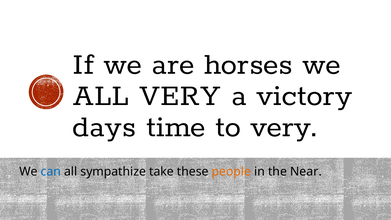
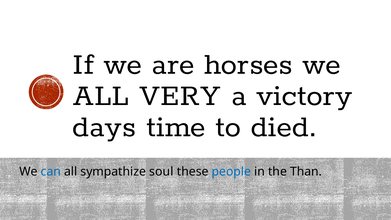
to very: very -> died (284, 126)
take: take -> soul (161, 172)
people colour: orange -> blue (231, 172)
Near: Near -> Than (306, 172)
